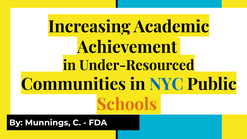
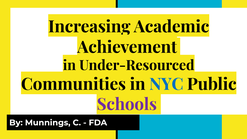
Schools colour: orange -> purple (127, 104)
